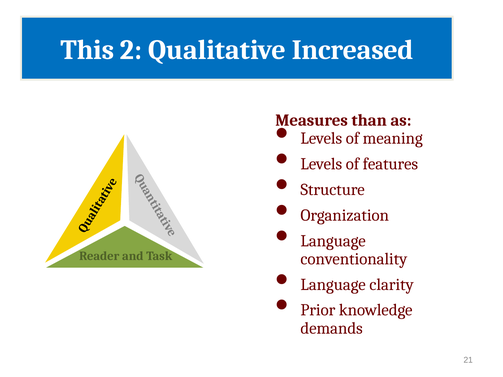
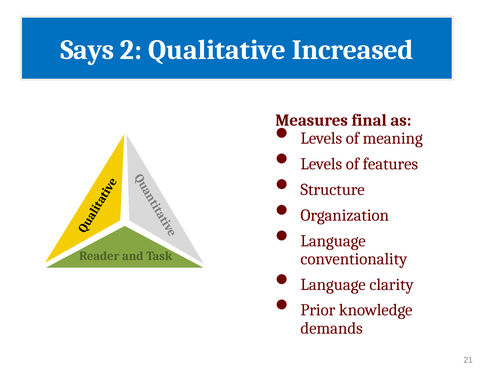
This: This -> Says (87, 50)
than: than -> final (369, 120)
